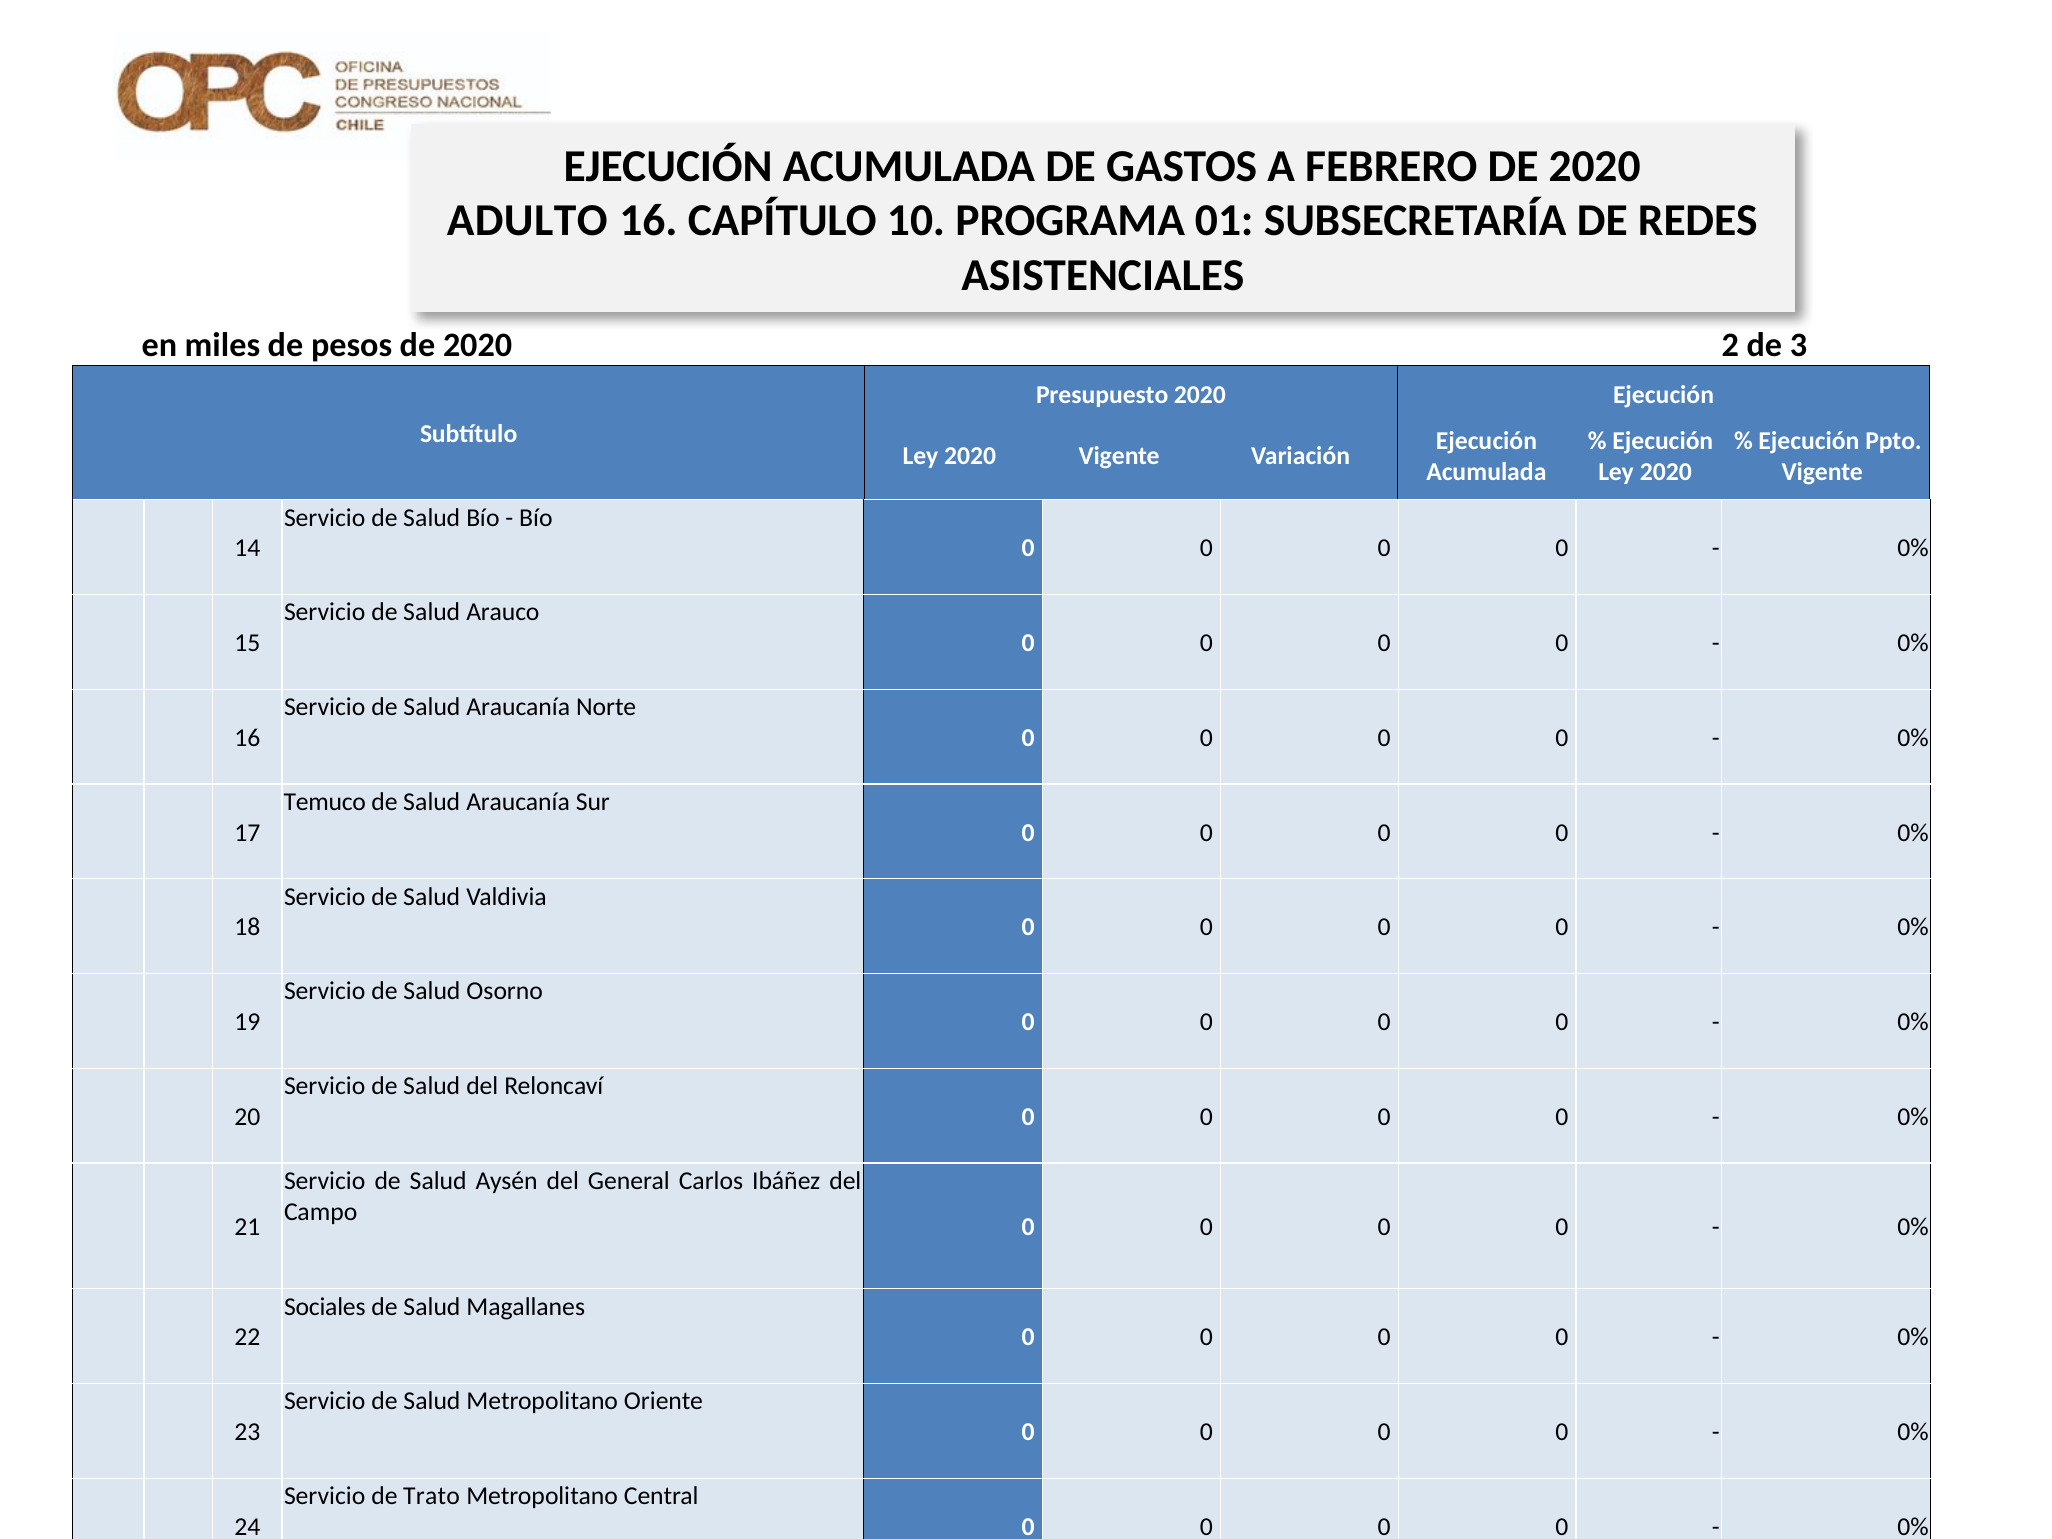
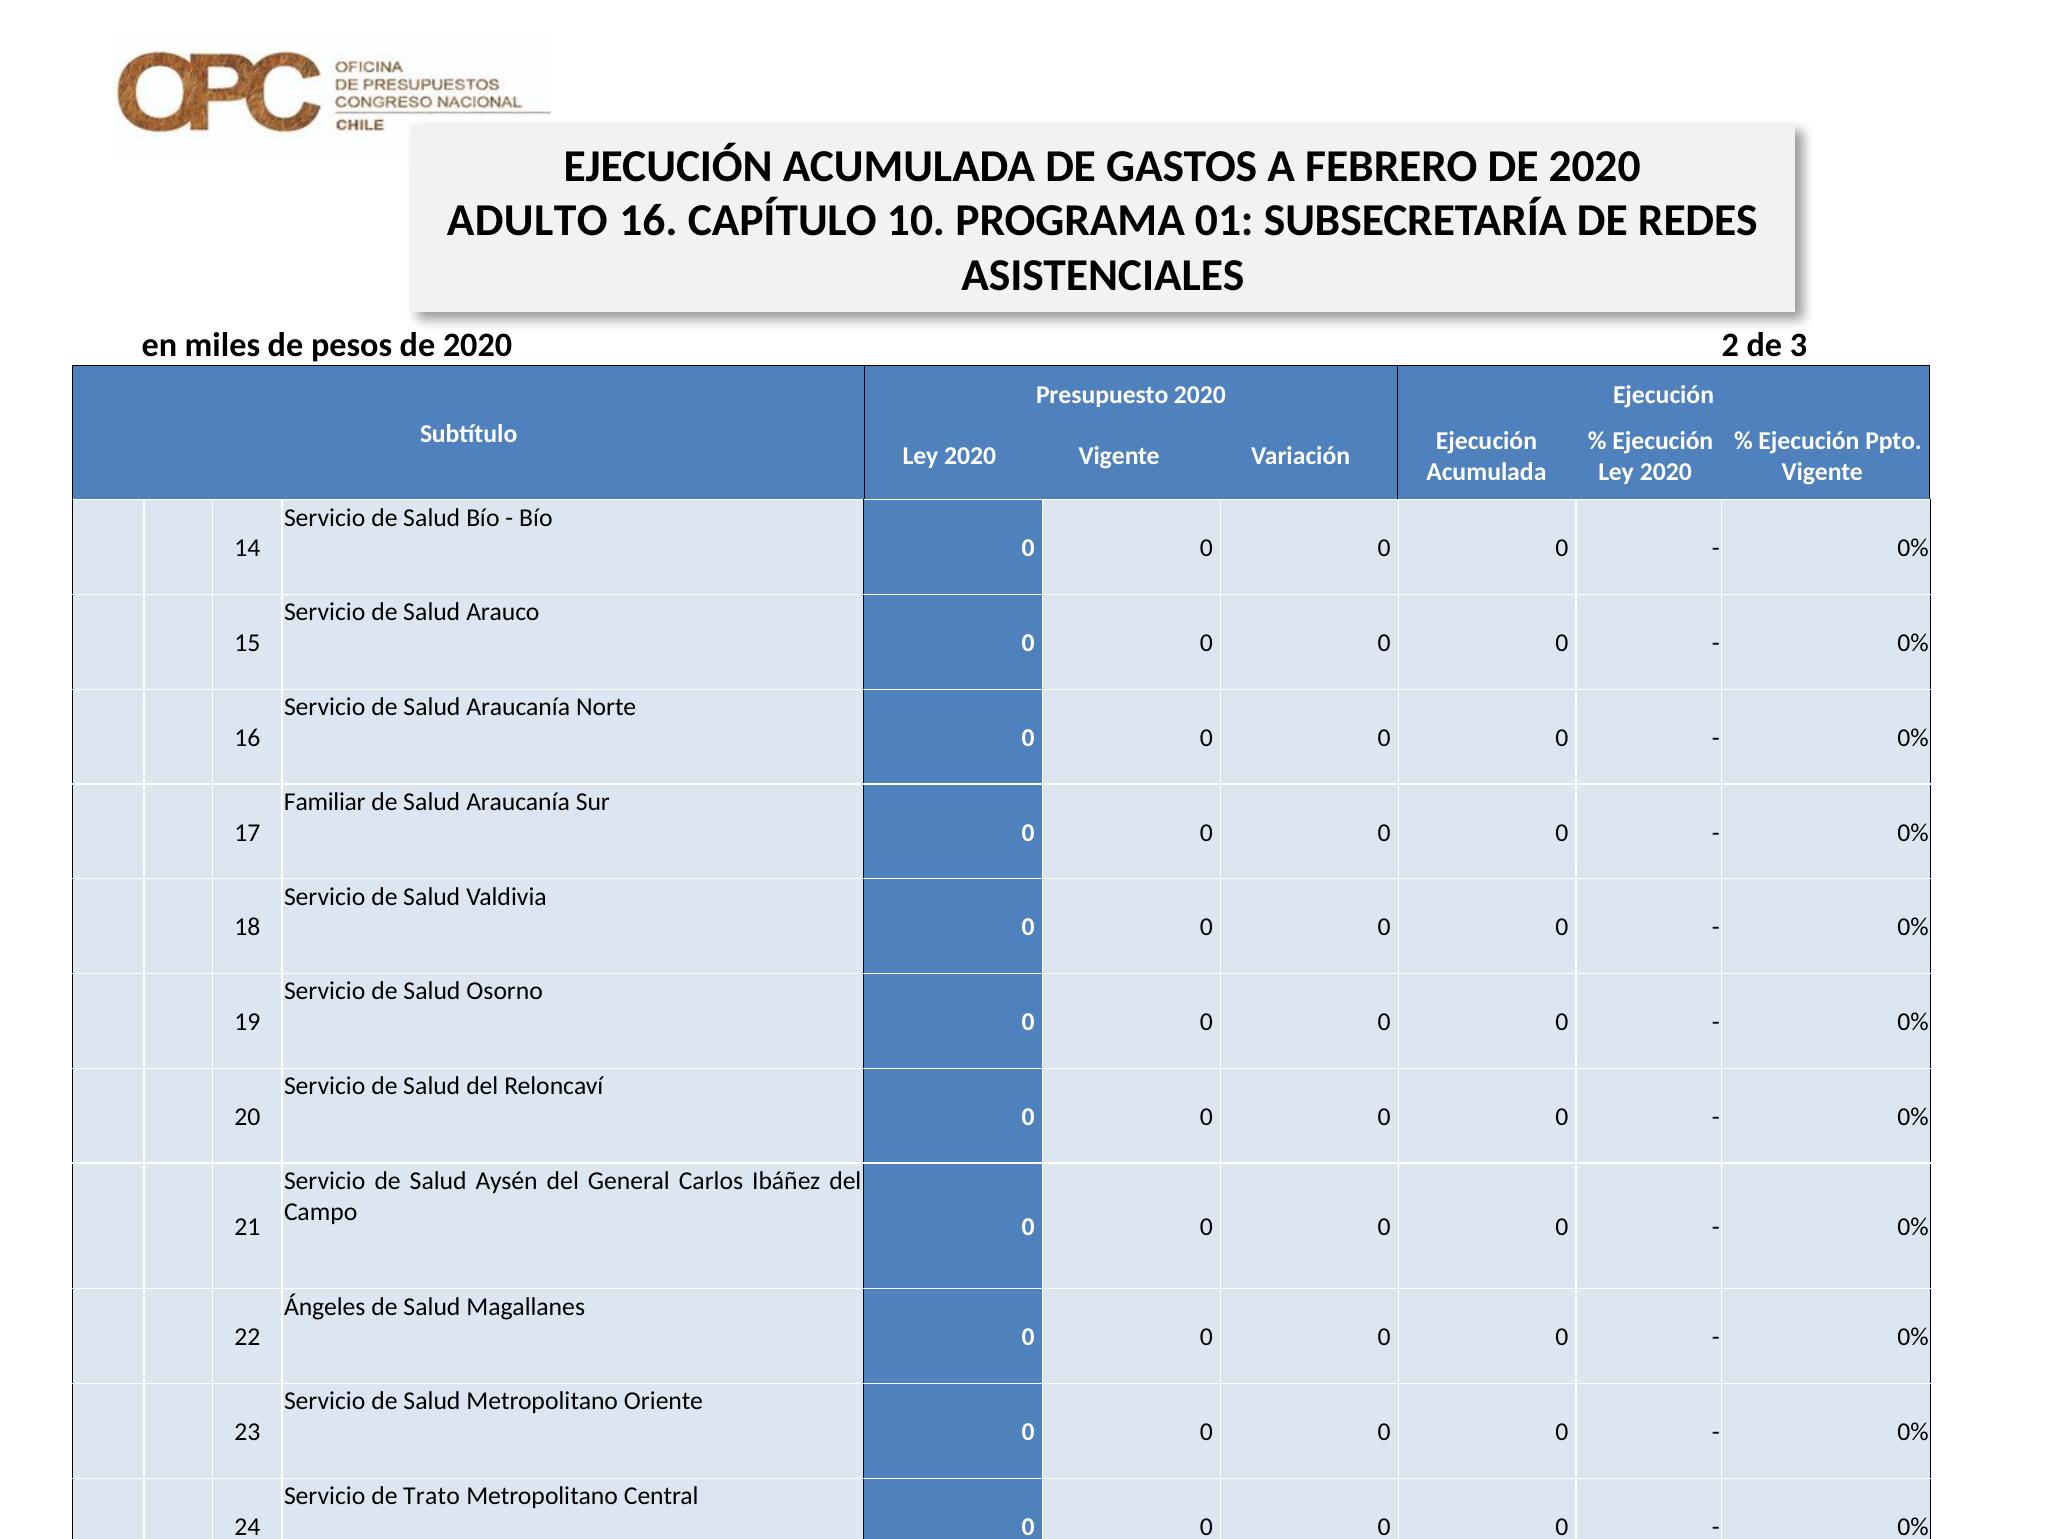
Temuco: Temuco -> Familiar (325, 802)
Sociales: Sociales -> Ángeles (325, 1307)
